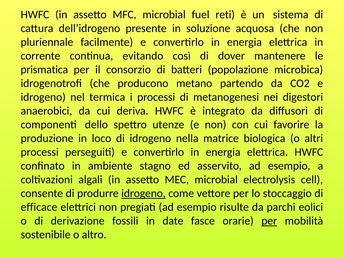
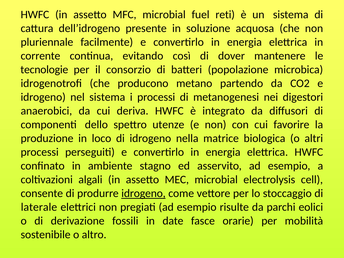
prismatica: prismatica -> tecnologie (44, 70)
nel termica: termica -> sistema (107, 97)
efficace: efficace -> laterale (39, 207)
per underline: present -> none (269, 221)
